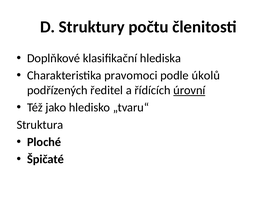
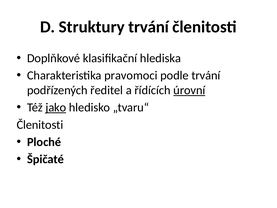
Struktury počtu: počtu -> trvání (149, 27)
podle úkolů: úkolů -> trvání (206, 75)
jako underline: none -> present (56, 107)
Struktura: Struktura -> Členitosti (40, 125)
